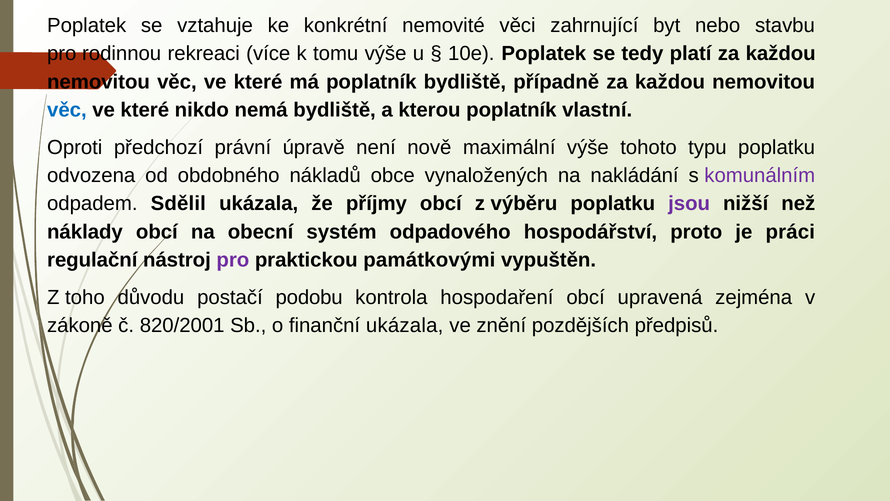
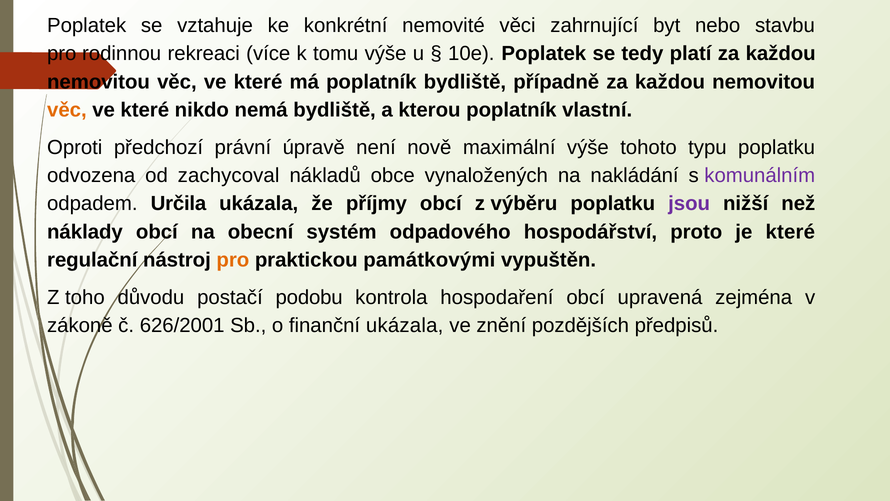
věc colour: blue -> orange (67, 110)
obdobného: obdobného -> zachycoval (229, 175)
Sdělil: Sdělil -> Určila (178, 204)
je práci: práci -> které (790, 232)
pro colour: purple -> orange (233, 260)
820/2001: 820/2001 -> 626/2001 (182, 325)
